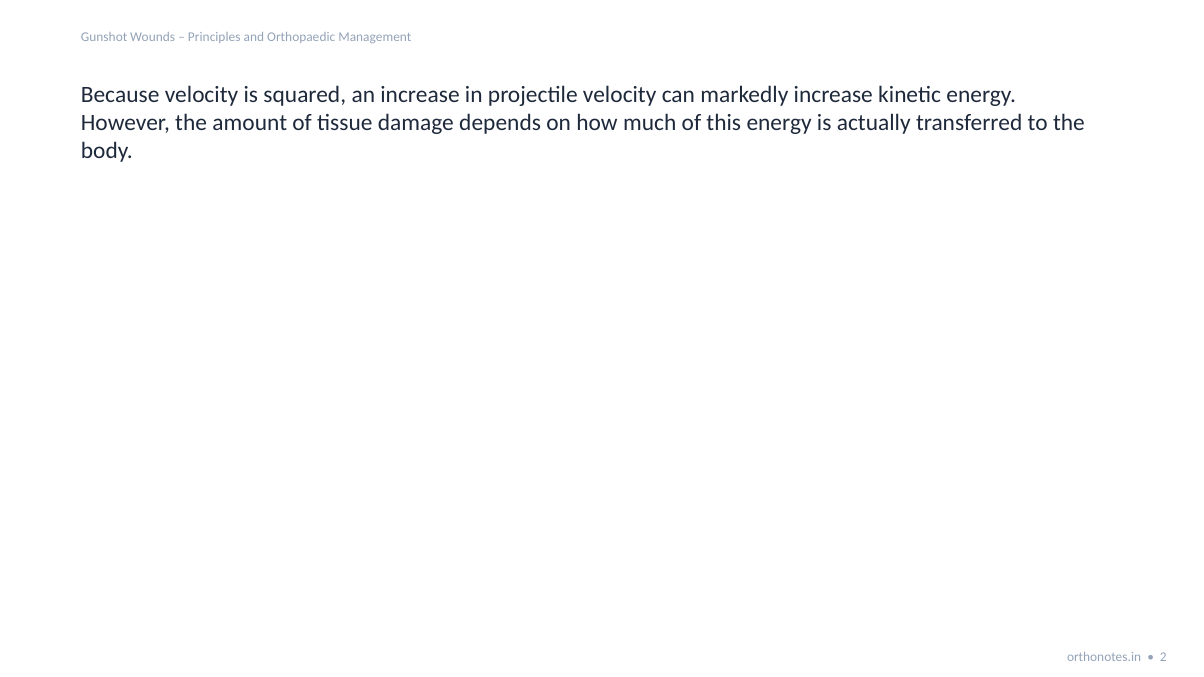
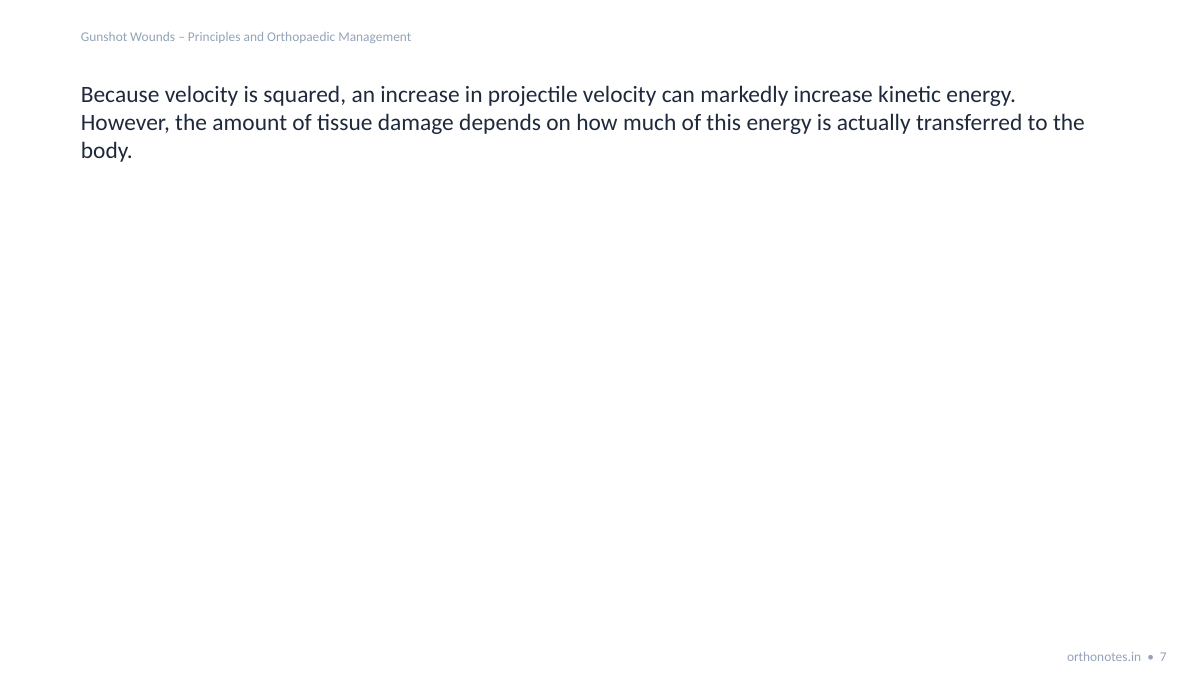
2: 2 -> 7 (1163, 657)
